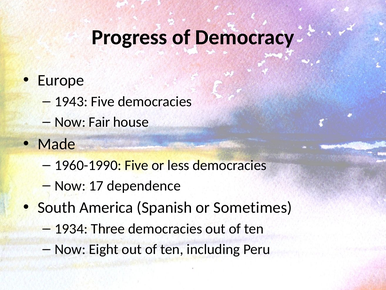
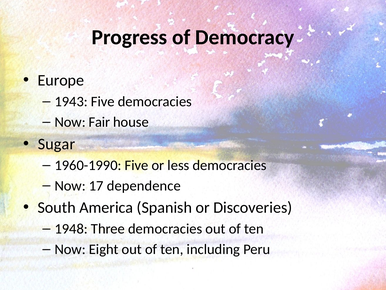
Made: Made -> Sugar (56, 144)
Sometimes: Sometimes -> Discoveries (253, 207)
1934: 1934 -> 1948 (71, 229)
